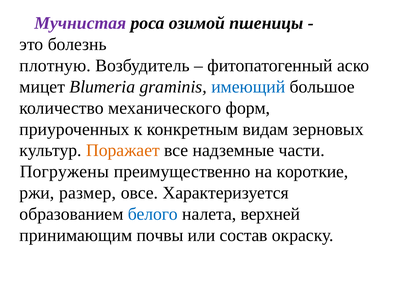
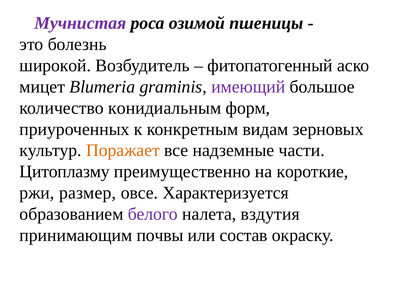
плотную: плотную -> широкой (55, 66)
имеющий colour: blue -> purple (248, 87)
механического: механического -> конидиальным (165, 108)
Погружены: Погружены -> Цитоплазму (65, 171)
белого colour: blue -> purple (153, 214)
верхней: верхней -> вздутия (270, 214)
